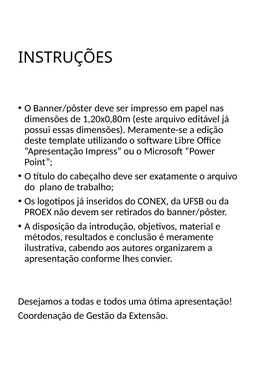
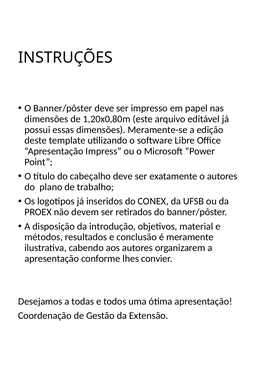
o arquivo: arquivo -> autores (222, 177)
